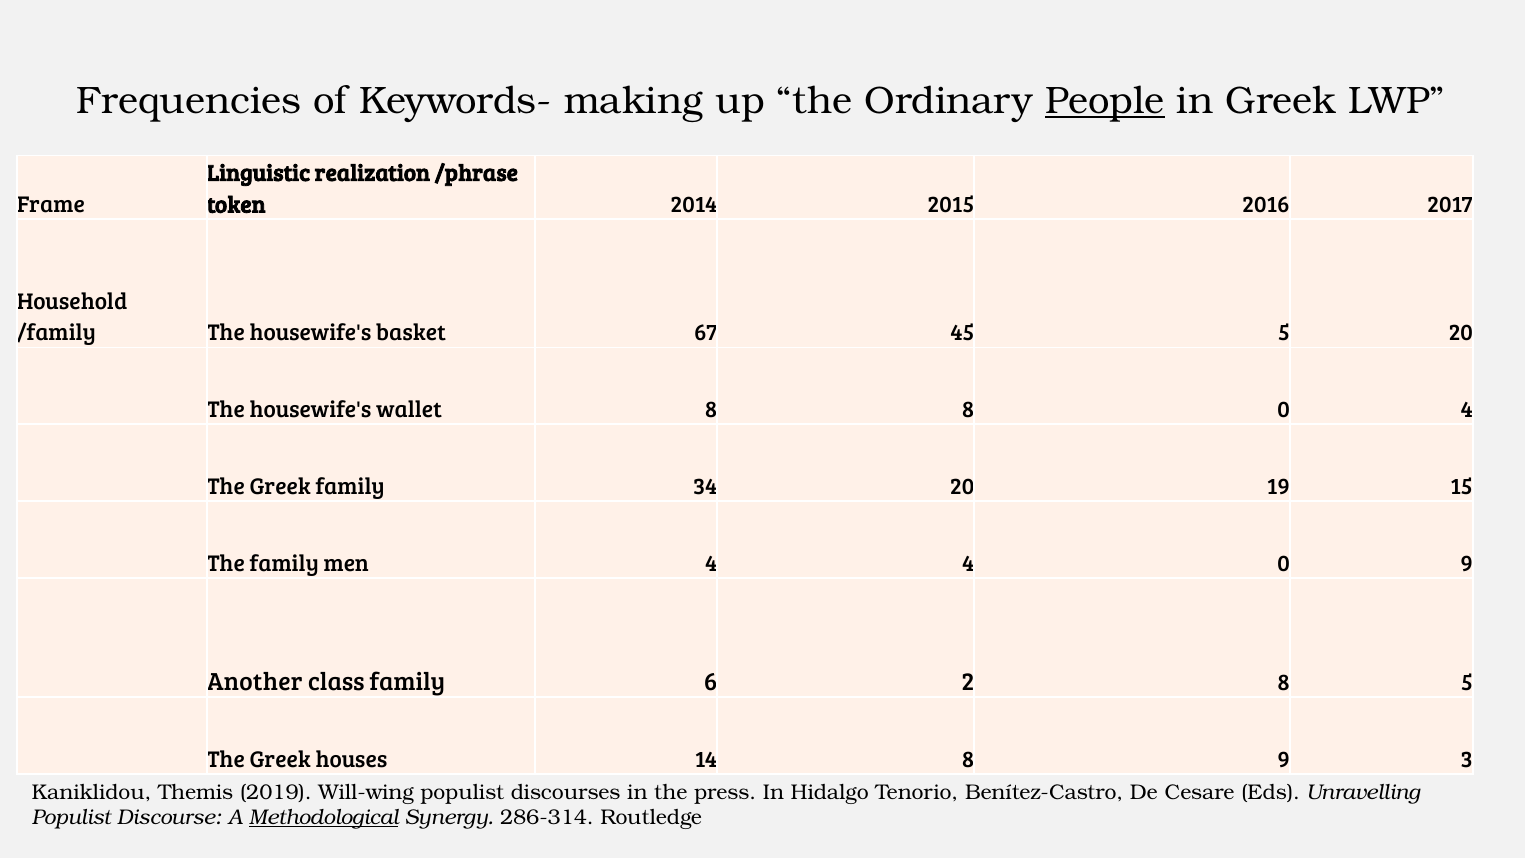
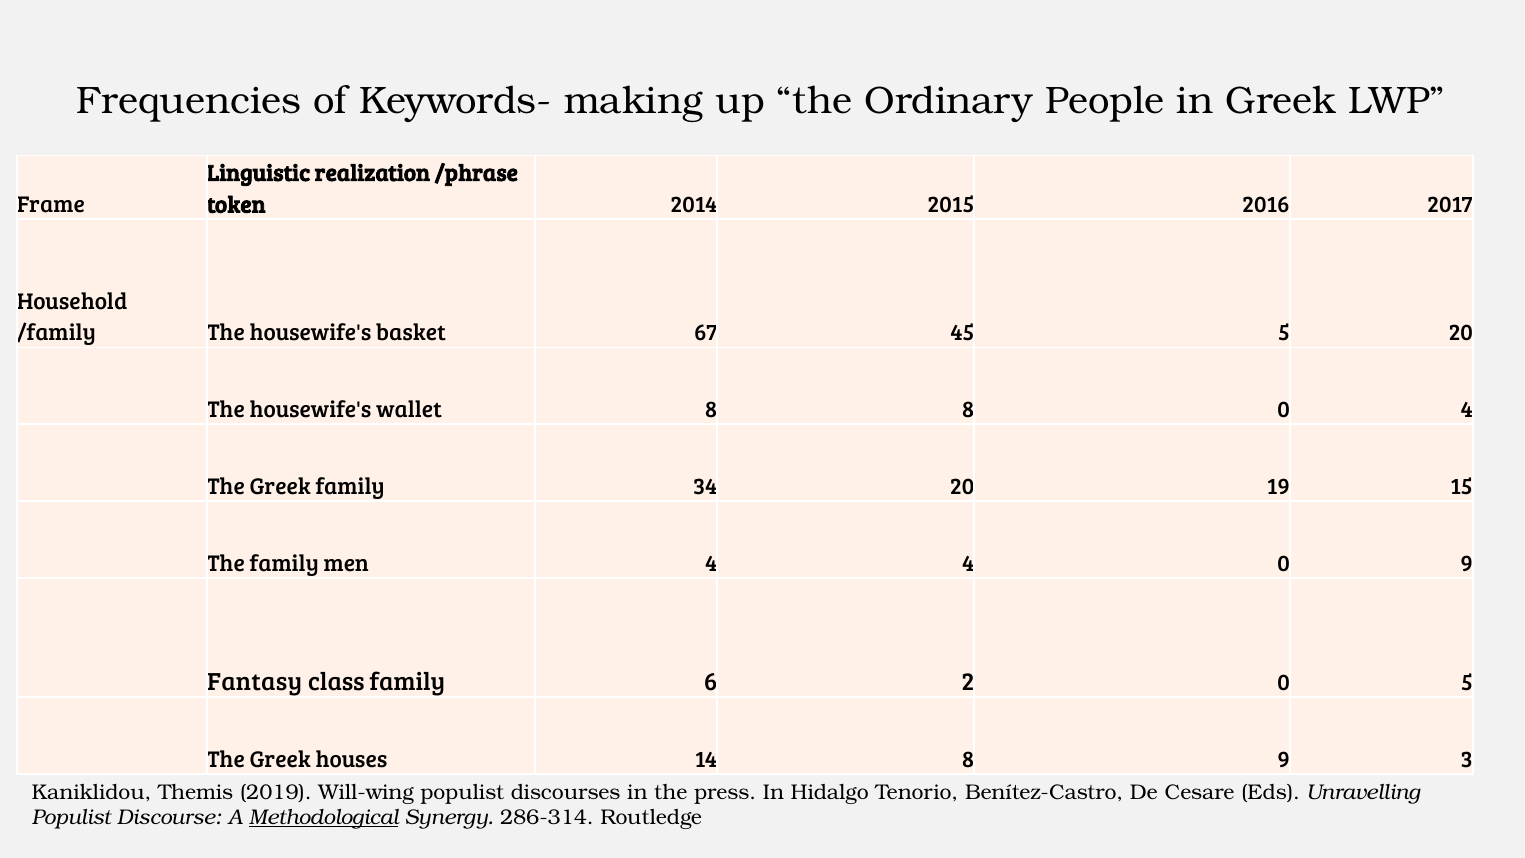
People underline: present -> none (1105, 101)
Another: Another -> Fantasy (255, 682)
2 8: 8 -> 0 (1284, 683)
